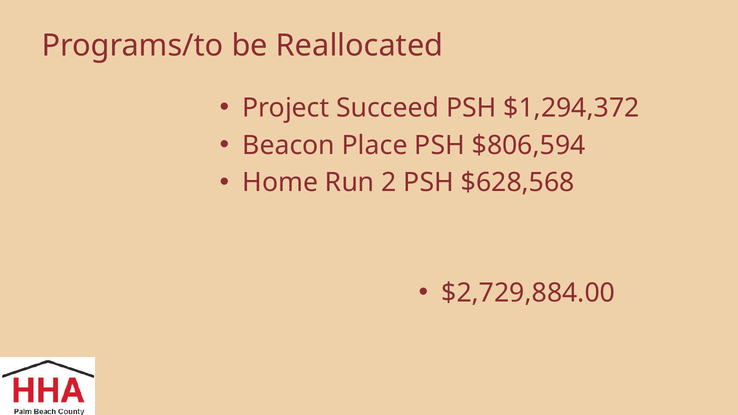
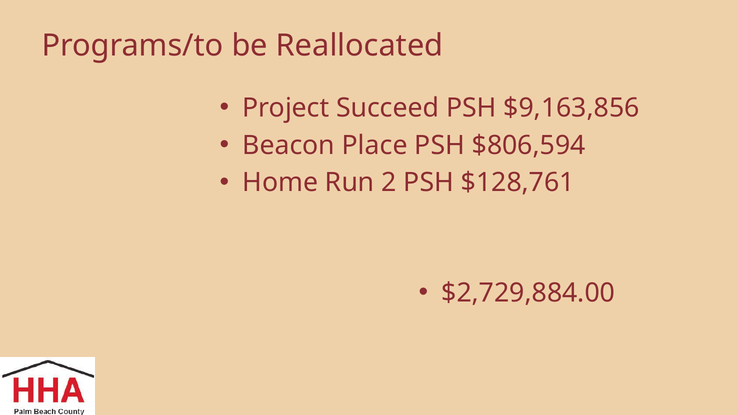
$1,294,372: $1,294,372 -> $9,163,856 (571, 108)
$628,568: $628,568 -> $128,761 (518, 183)
